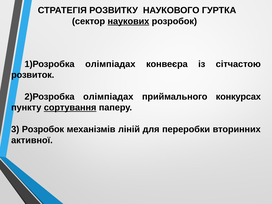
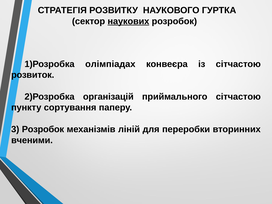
олімпіадах: олімпіадах -> організацій (108, 97)
приймального конкурсах: конкурсах -> сітчастою (238, 97)
сортування underline: present -> none (70, 108)
активної: активної -> вченими (32, 140)
